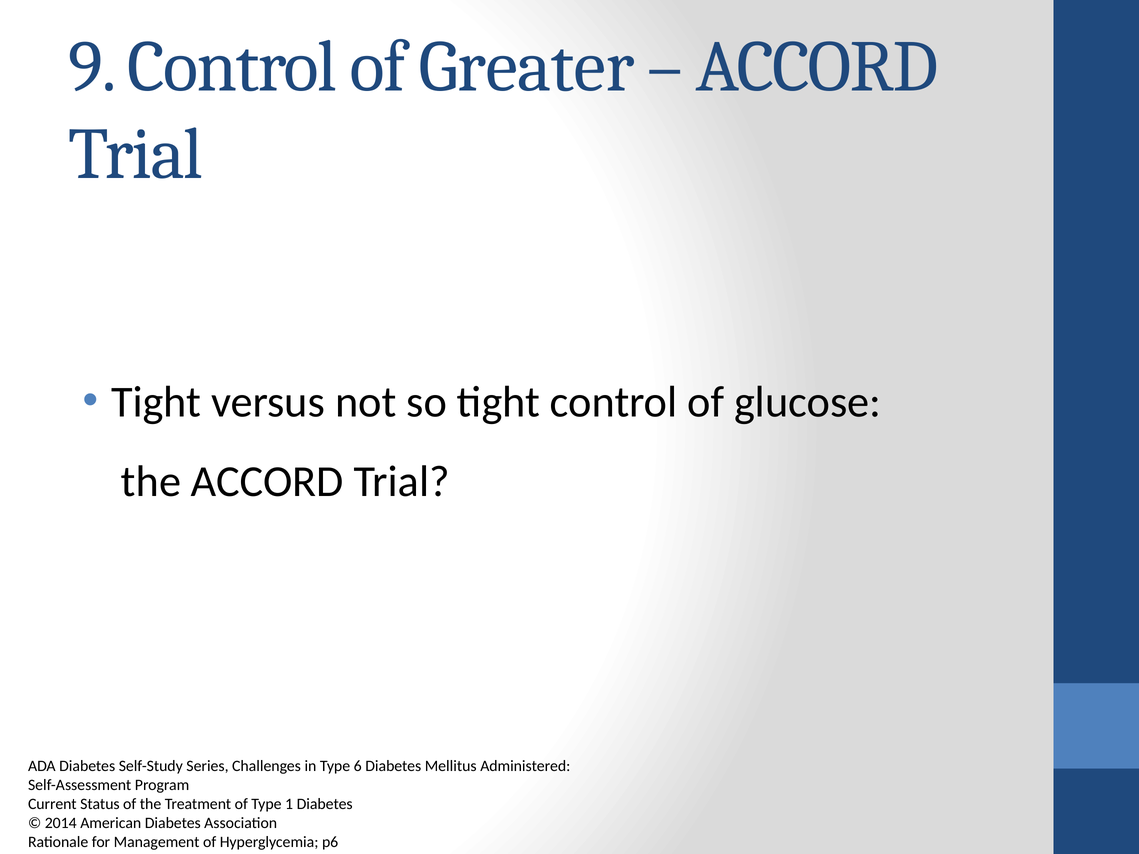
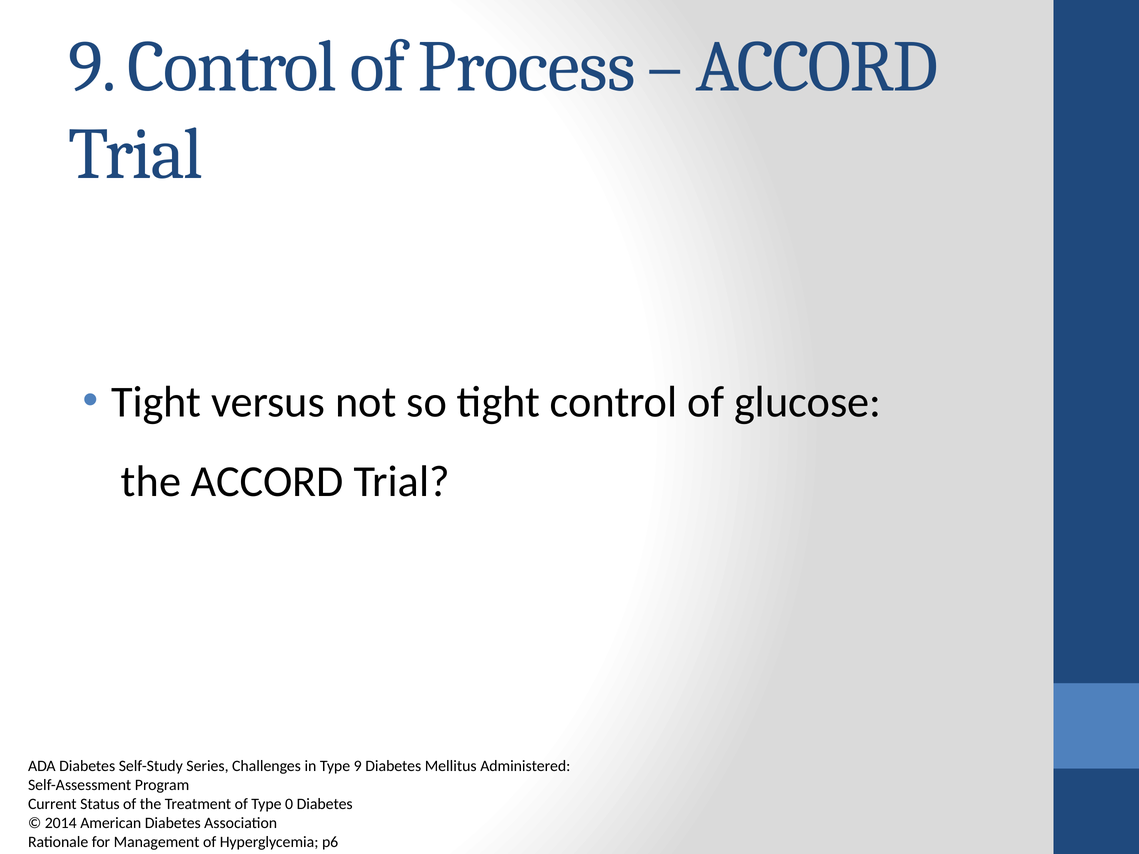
Greater: Greater -> Process (527, 67)
Type 6: 6 -> 9 (358, 766)
1: 1 -> 0 (289, 804)
